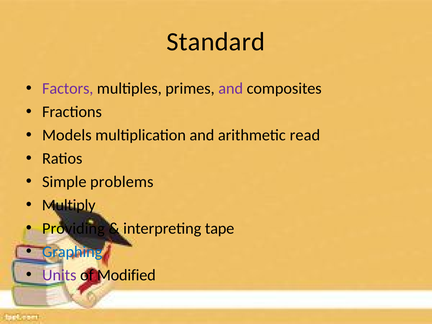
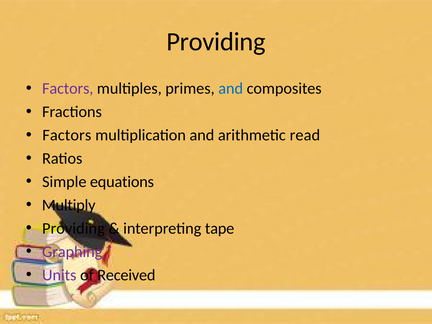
Standard: Standard -> Providing (216, 42)
and colour: purple -> blue (231, 89)
Models: Models -> Factors (67, 135)
problems: problems -> equations (122, 182)
Graphing colour: blue -> purple (72, 252)
Modified: Modified -> Received (126, 275)
